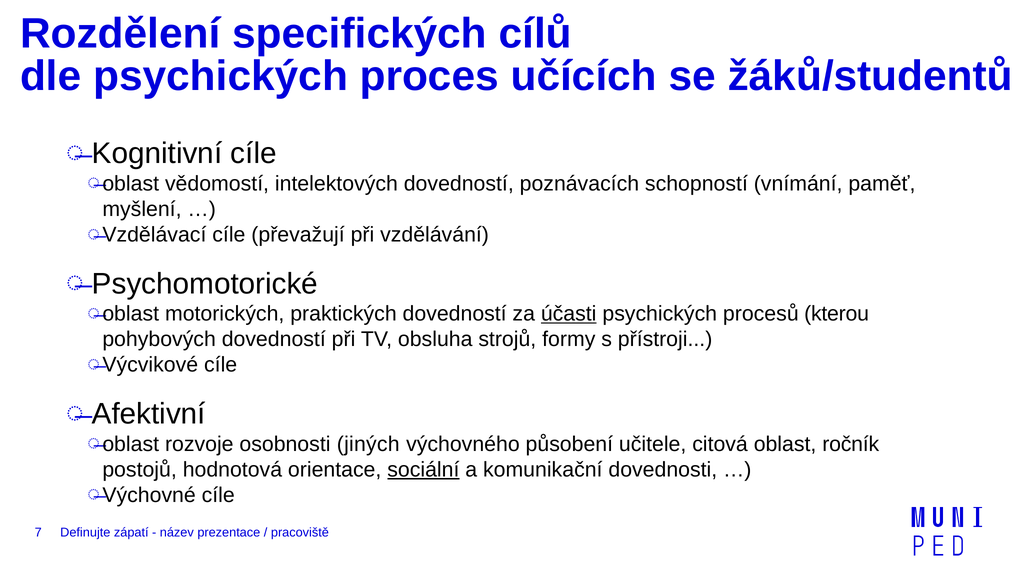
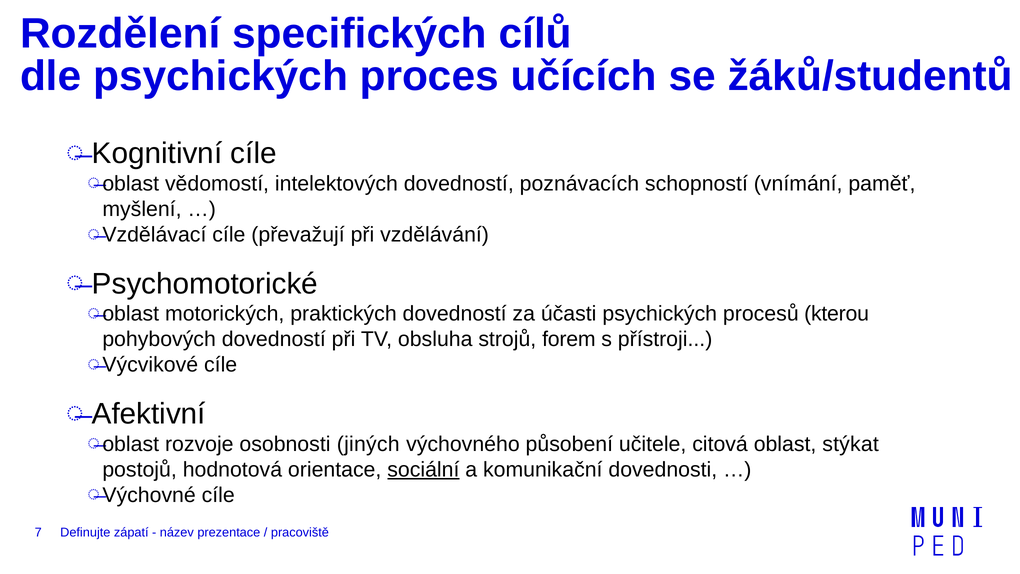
účasti underline: present -> none (569, 314)
formy: formy -> forem (569, 339)
ročník: ročník -> stýkat (851, 444)
